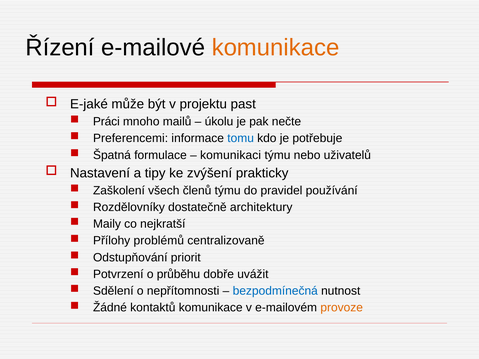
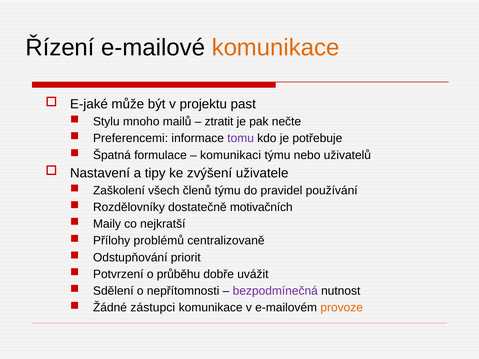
Práci: Práci -> Stylu (106, 122)
úkolu: úkolu -> ztratit (219, 122)
tomu colour: blue -> purple (241, 138)
prakticky: prakticky -> uživatele (262, 173)
architektury: architektury -> motivačních (261, 207)
bezpodmínečná colour: blue -> purple (275, 291)
kontaktů: kontaktů -> zástupci (153, 308)
